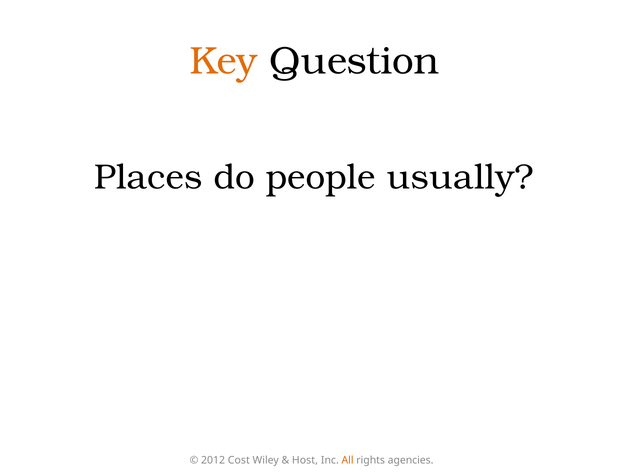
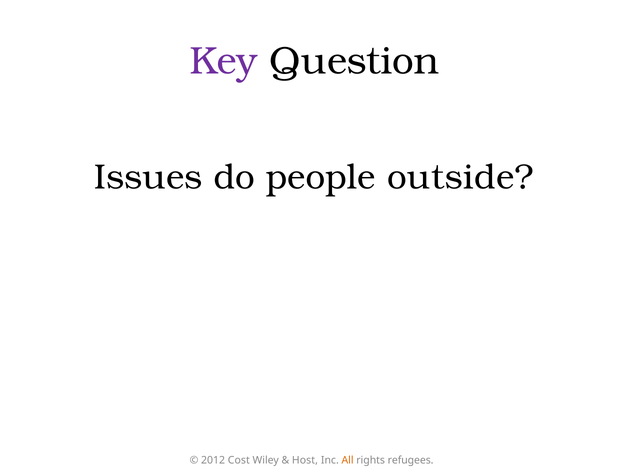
Key colour: orange -> purple (223, 61)
Places: Places -> Issues (148, 177)
usually: usually -> outside (460, 177)
agencies: agencies -> refugees (411, 460)
